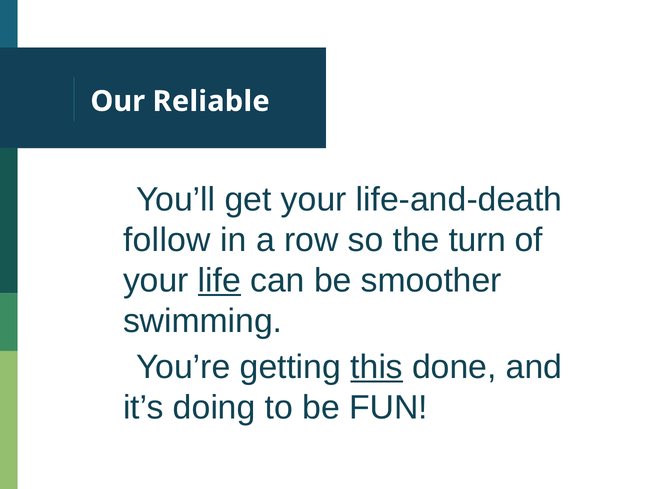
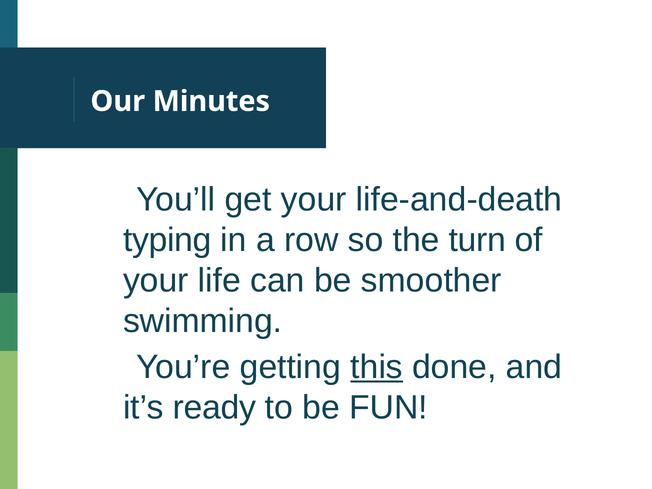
Reliable: Reliable -> Minutes (211, 101)
follow: follow -> typing (167, 240)
life underline: present -> none (219, 281)
doing: doing -> ready (214, 408)
